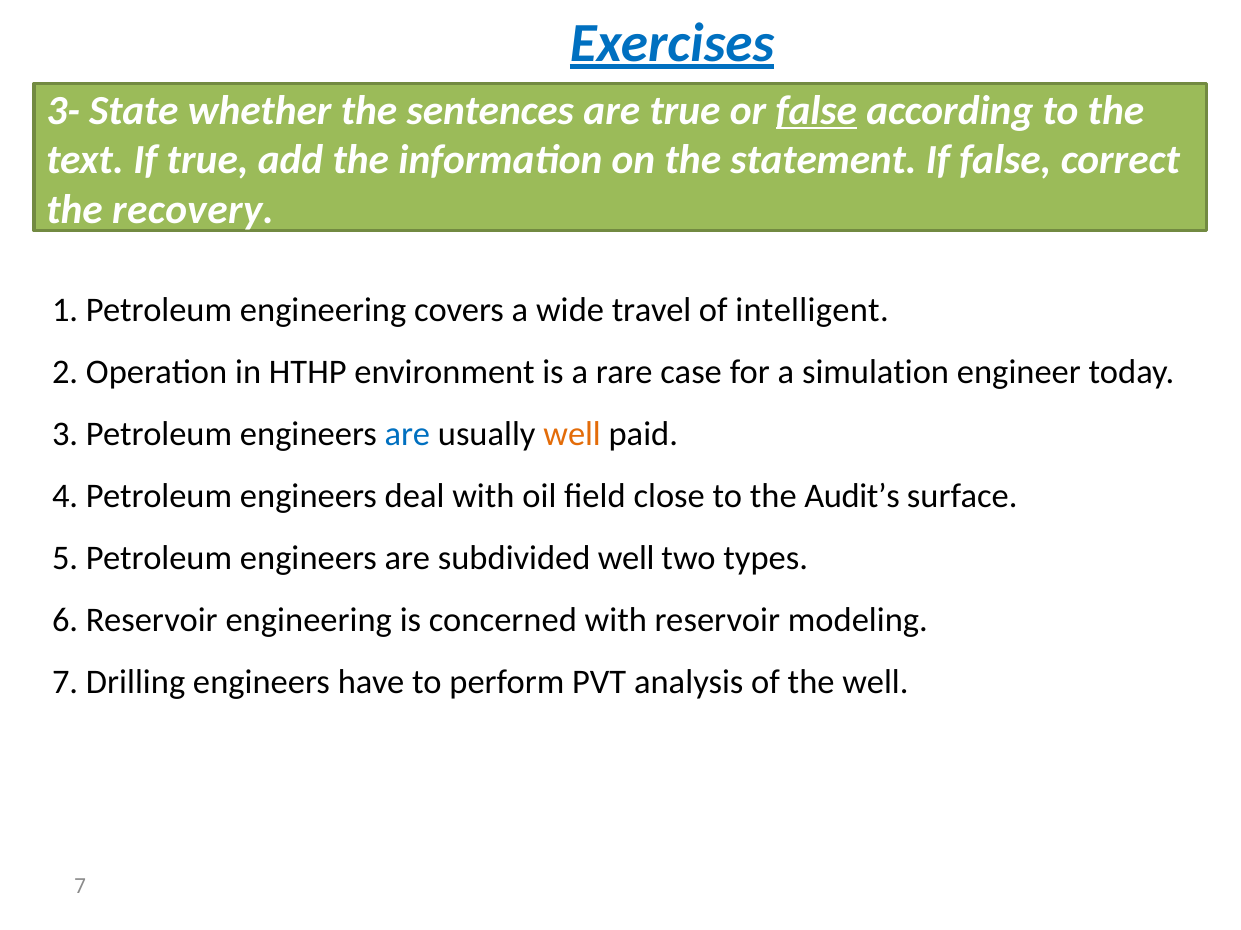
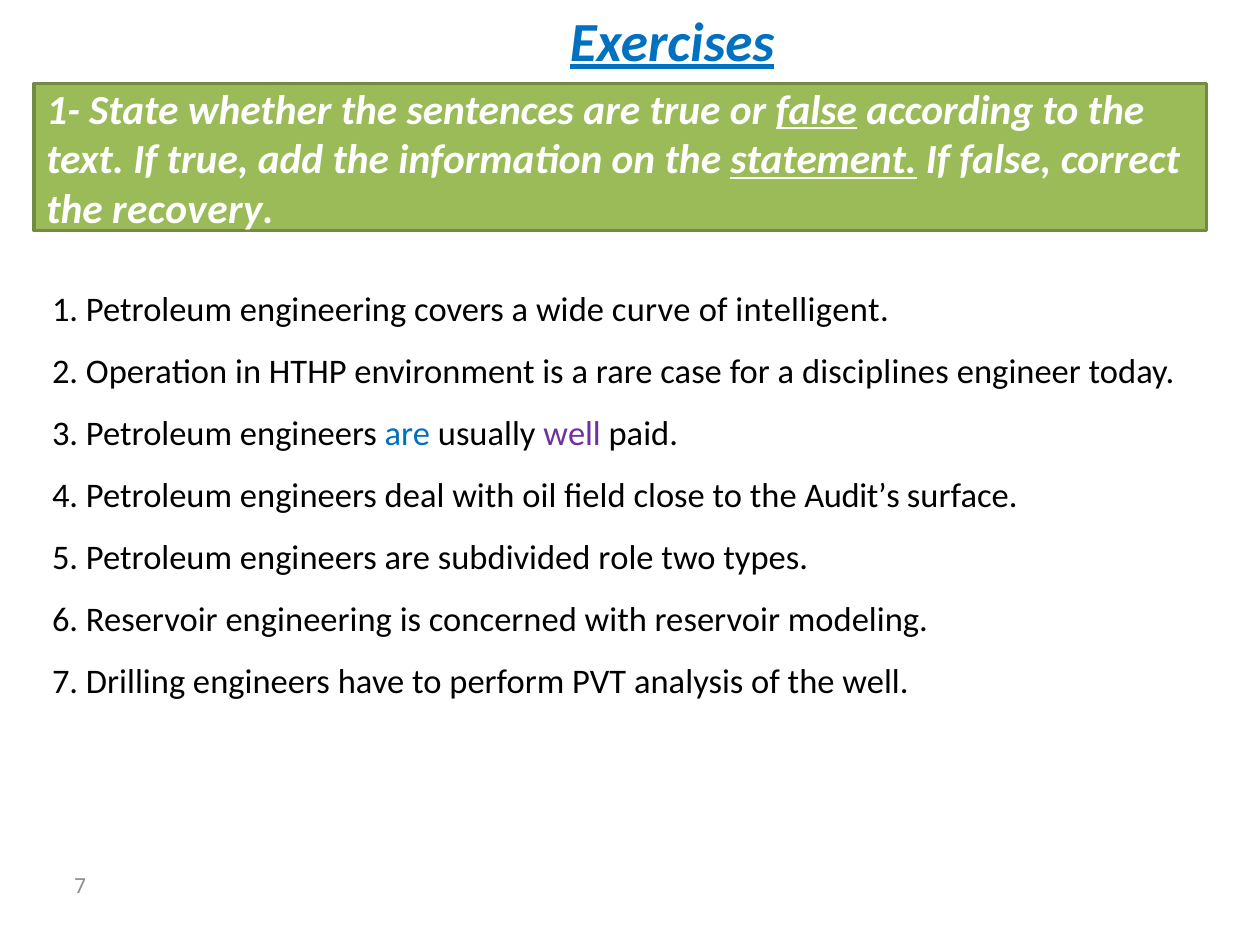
3-: 3- -> 1- (63, 110)
statement underline: none -> present (824, 160)
travel: travel -> curve (651, 310)
simulation: simulation -> disciplines (875, 372)
well colour: orange -> purple (572, 434)
subdivided well: well -> role (626, 558)
